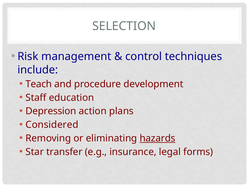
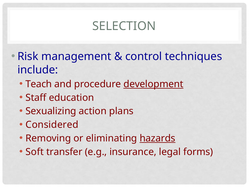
development underline: none -> present (153, 84)
Depression: Depression -> Sexualizing (51, 111)
Star: Star -> Soft (35, 152)
